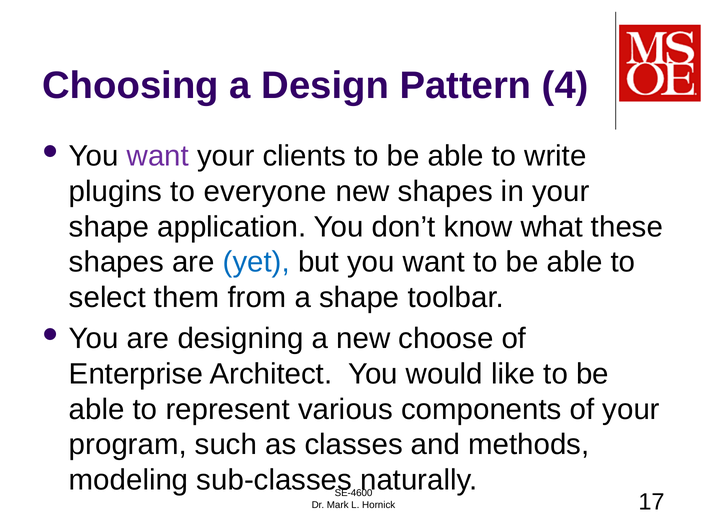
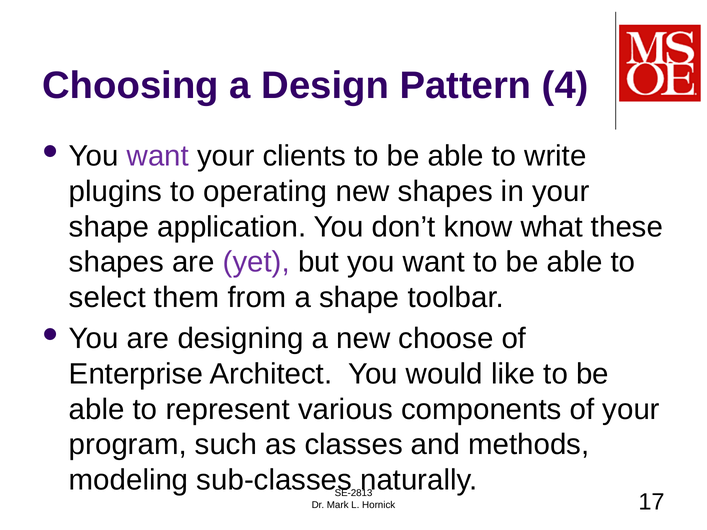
everyone: everyone -> operating (265, 192)
yet colour: blue -> purple (256, 262)
SE-4600: SE-4600 -> SE-2813 (354, 493)
